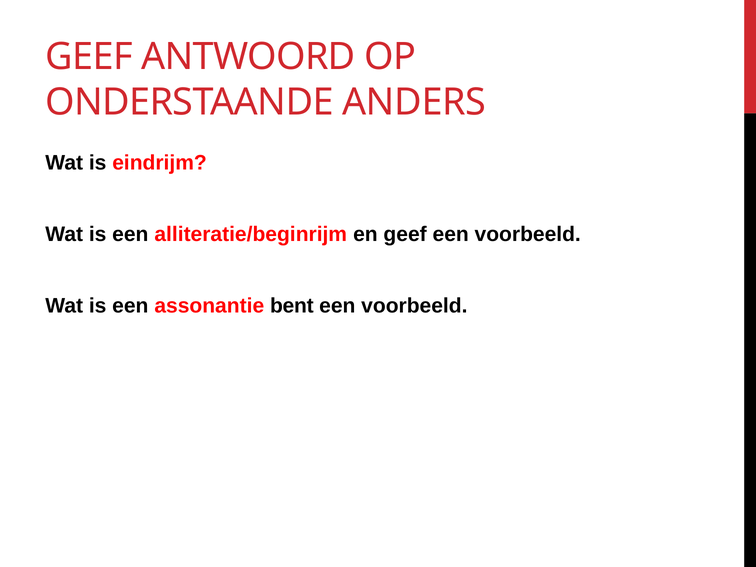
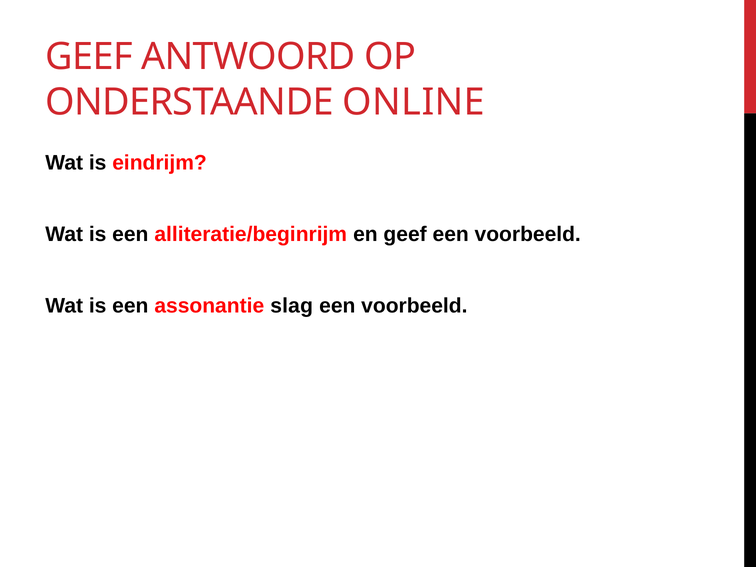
ANDERS: ANDERS -> ONLINE (414, 102)
bent: bent -> slag (292, 306)
